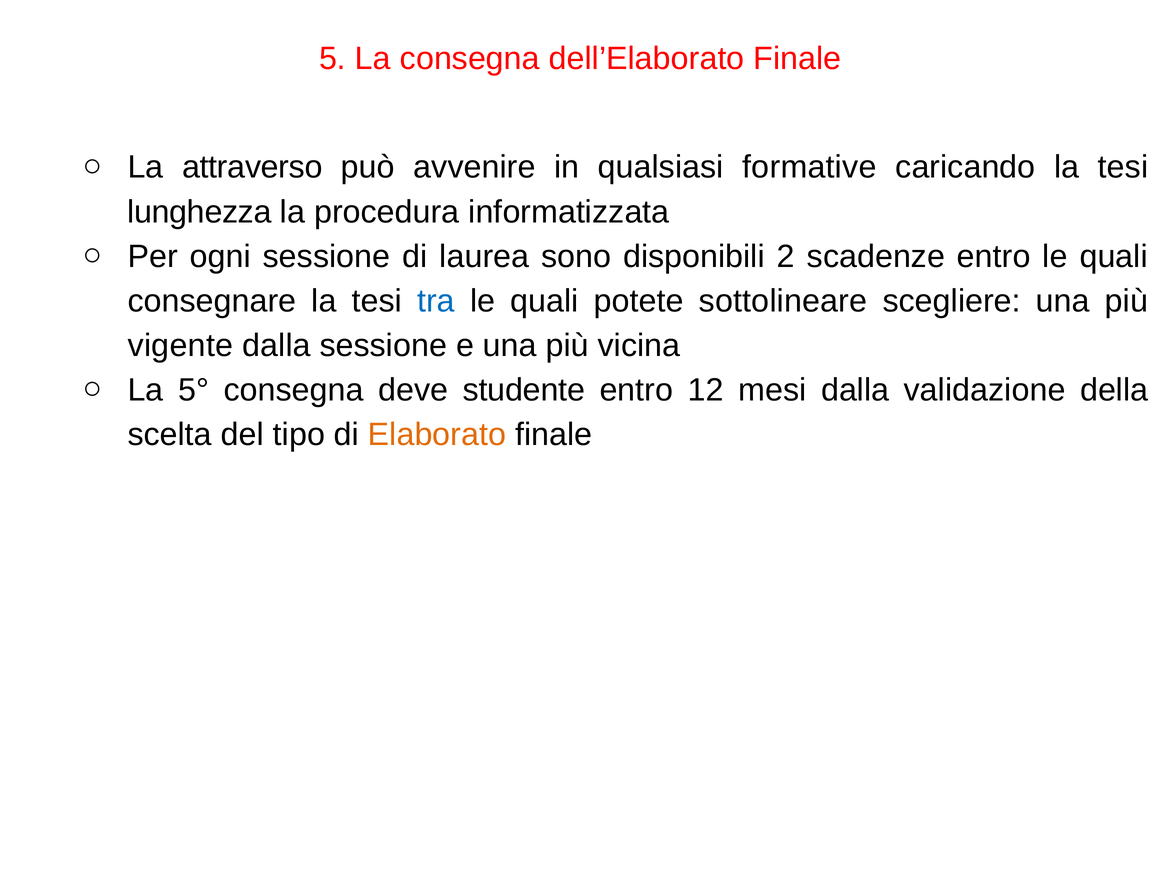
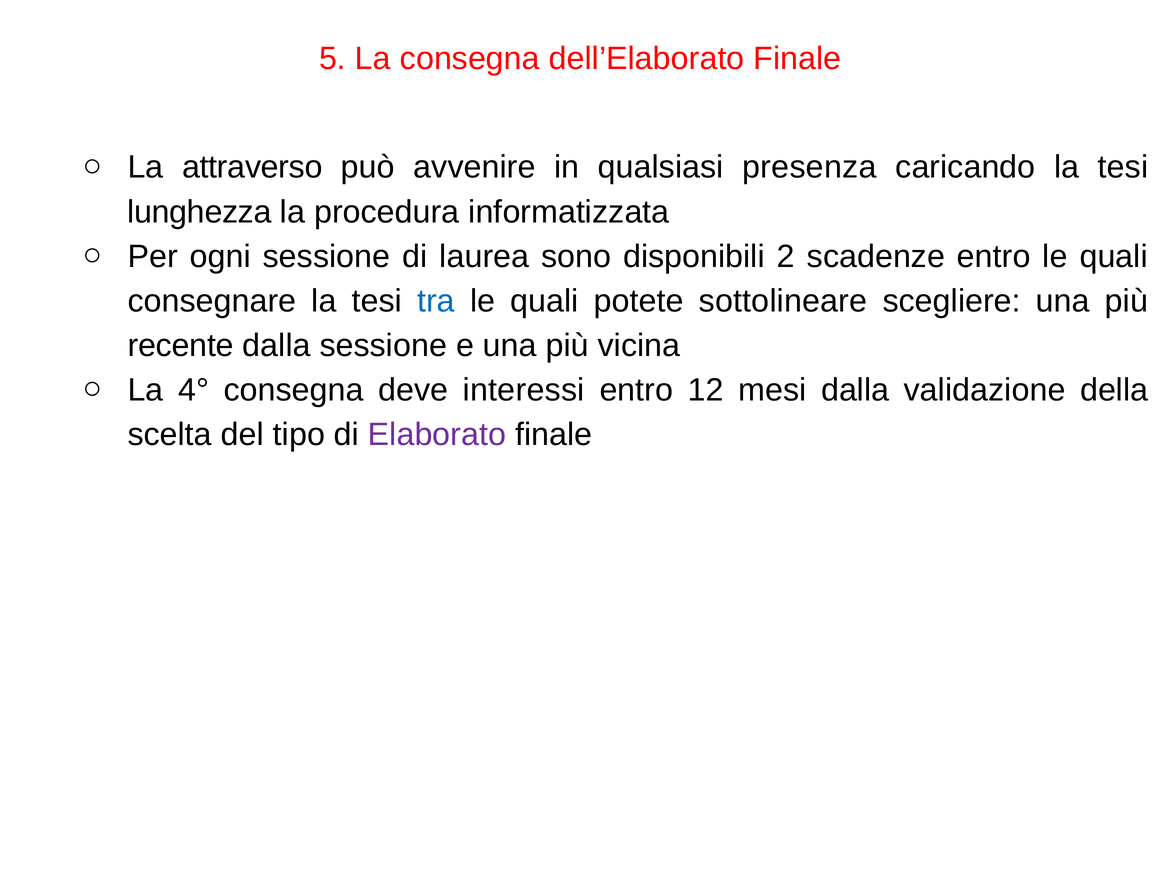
formative: formative -> presenza (809, 167)
vigente: vigente -> recente (181, 345)
5°: 5° -> 4° (194, 390)
studente: studente -> interessi (524, 390)
Elaborato colour: orange -> purple (437, 434)
